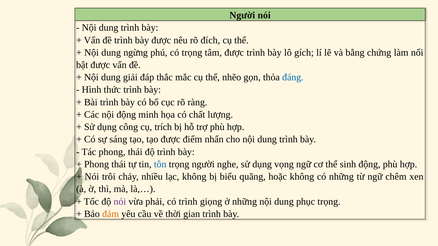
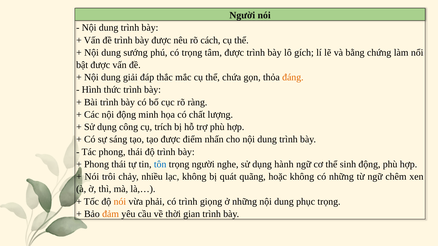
đích: đích -> cách (210, 40)
ngừng: ngừng -> sướng (136, 53)
nhẽo: nhẽo -> chứa (232, 77)
đáng colour: blue -> orange (293, 77)
vọng: vọng -> hành (284, 165)
biểu: biểu -> quát (228, 177)
nói colour: purple -> orange (120, 202)
